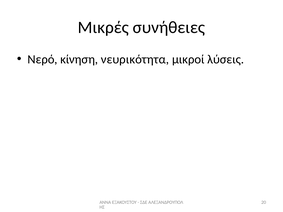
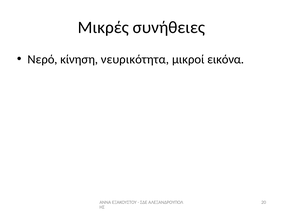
λύσεις: λύσεις -> εικόνα (226, 59)
